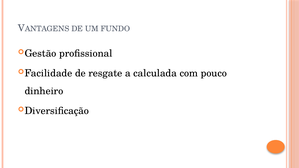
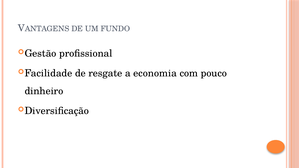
calculada: calculada -> economia (155, 73)
